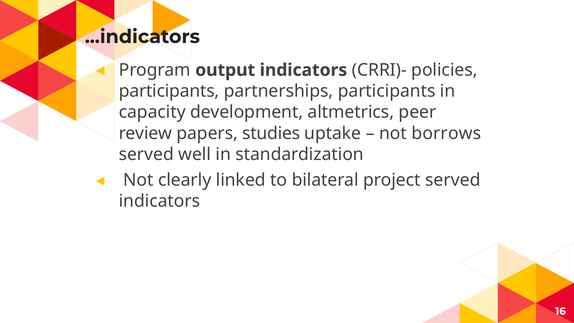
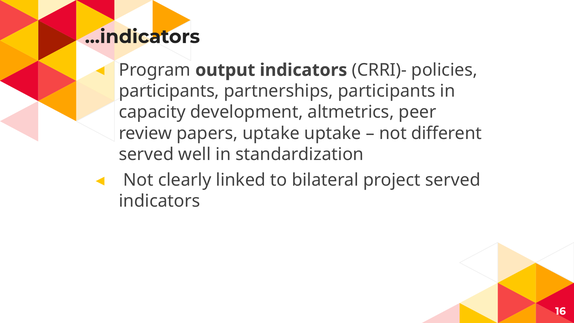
papers studies: studies -> uptake (271, 133)
borrows: borrows -> different (447, 133)
